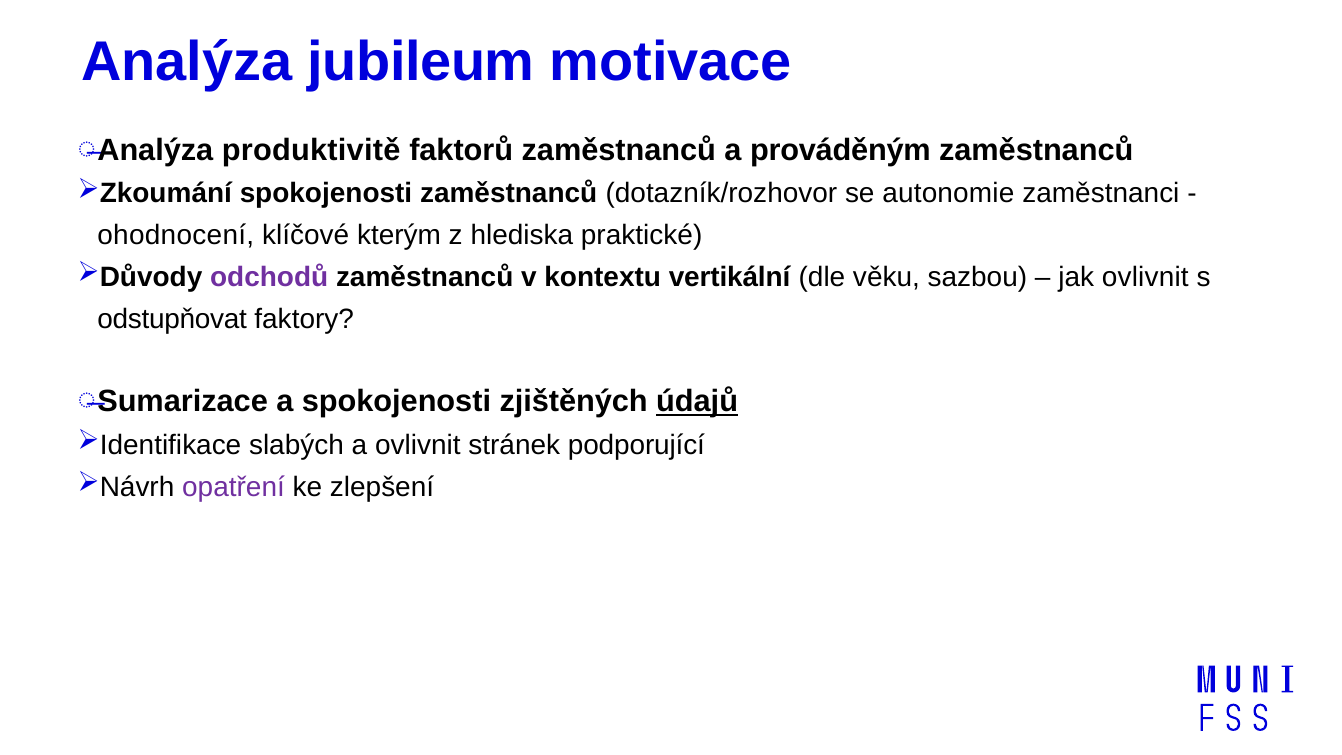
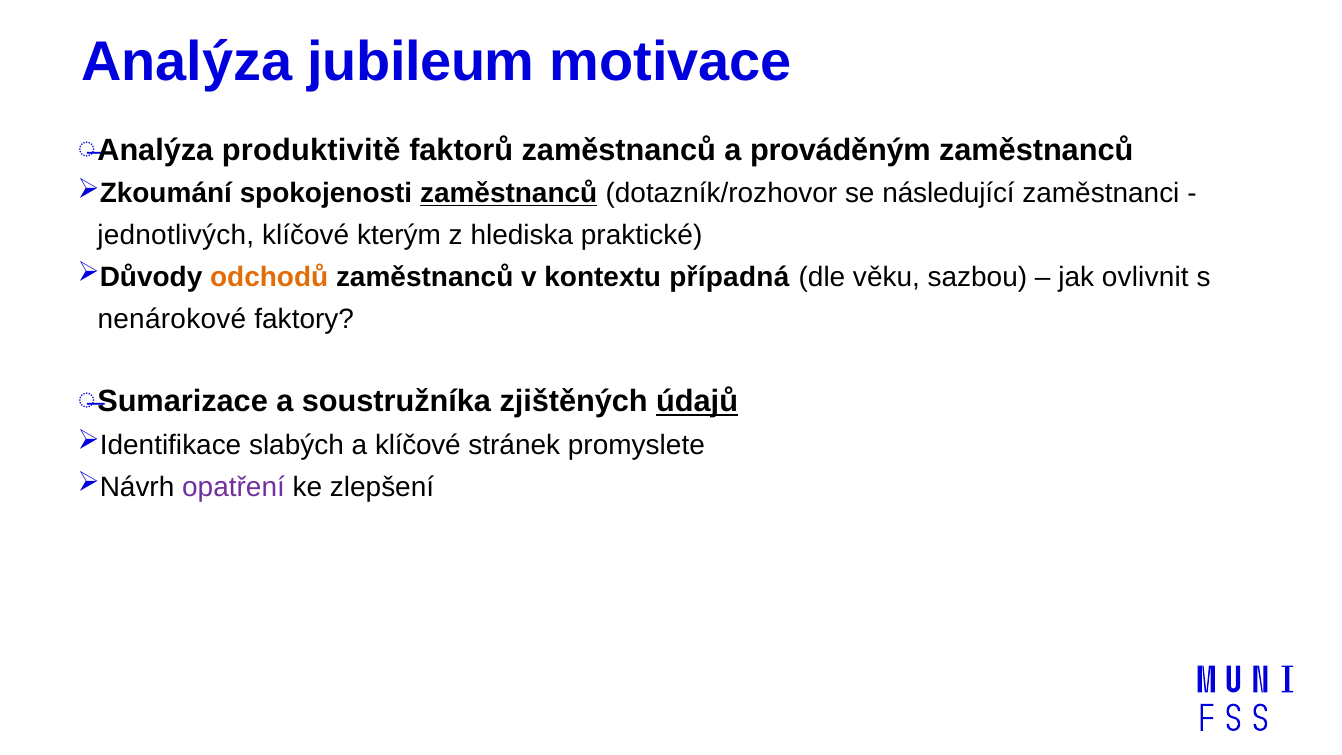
zaměstnanců underline: none -> present (509, 193)
autonomie: autonomie -> následující (949, 193)
ohodnocení: ohodnocení -> jednotlivých (176, 235)
odchodů colour: purple -> orange (269, 277)
vertikální: vertikální -> případná (729, 277)
odstupňovat: odstupňovat -> nenárokové (172, 319)
a spokojenosti: spokojenosti -> soustružníka (396, 401)
a ovlivnit: ovlivnit -> klíčové (418, 445)
podporující: podporující -> promyslete (636, 445)
